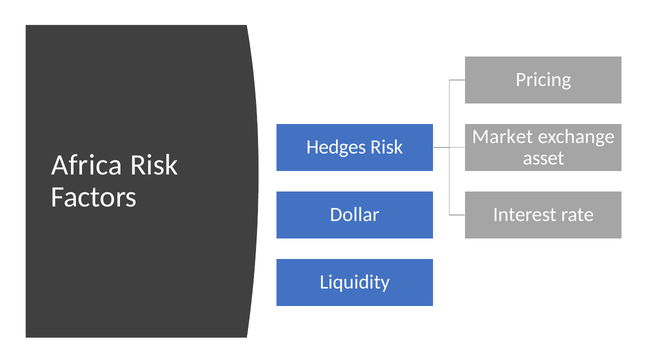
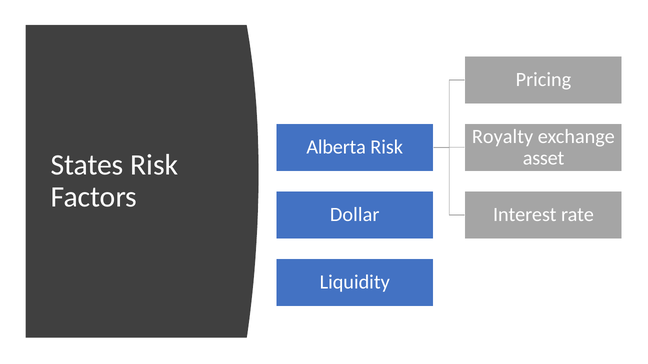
Market: Market -> Royalty (503, 137)
Hedges: Hedges -> Alberta (336, 147)
Africa: Africa -> States (87, 165)
